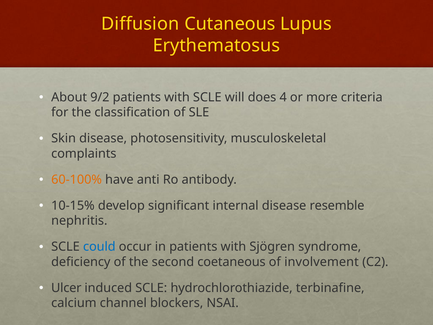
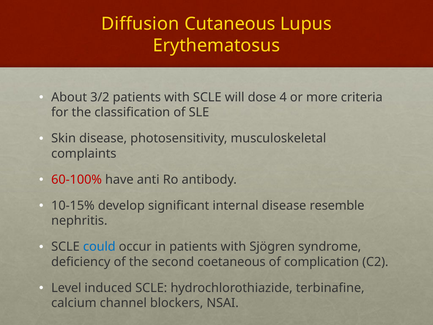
9/2: 9/2 -> 3/2 (100, 97)
does: does -> dose (262, 97)
60-100% colour: orange -> red (77, 179)
involvement: involvement -> complication (322, 262)
Ulcer: Ulcer -> Level (66, 288)
